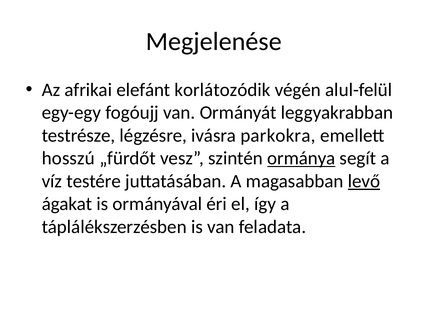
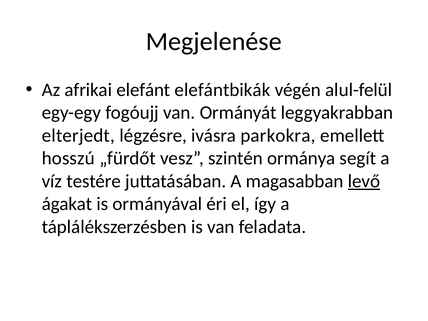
korlátozódik: korlátozódik -> elefántbikák (223, 90)
testrésze: testrésze -> elterjedt (78, 135)
ormánya underline: present -> none (301, 158)
